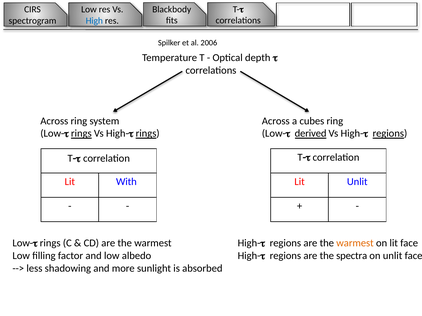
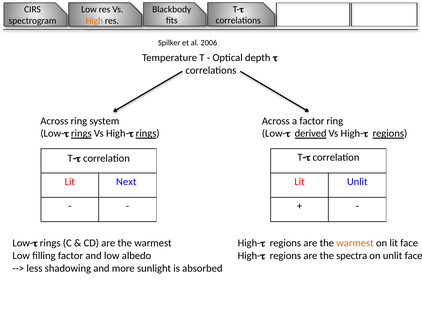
High colour: blue -> orange (94, 21)
a cubes: cubes -> factor (312, 121)
With: With -> Next (126, 182)
